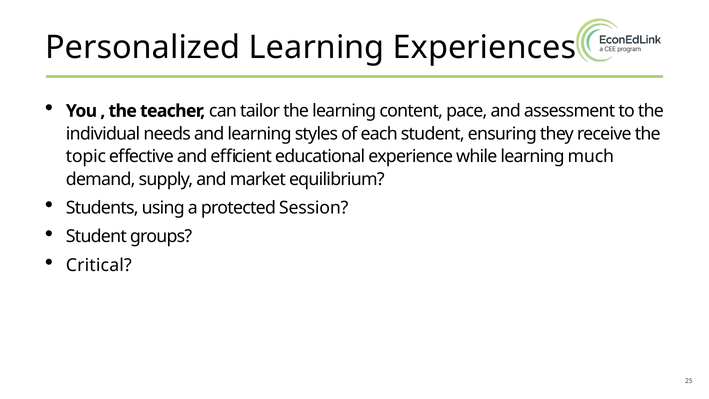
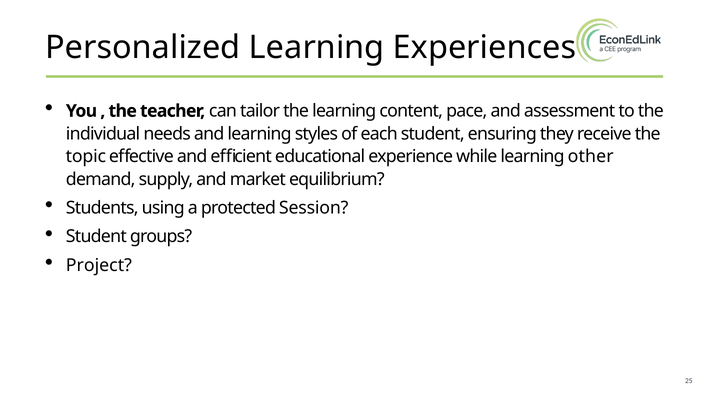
much: much -> other (591, 156)
Critical: Critical -> Project (99, 265)
